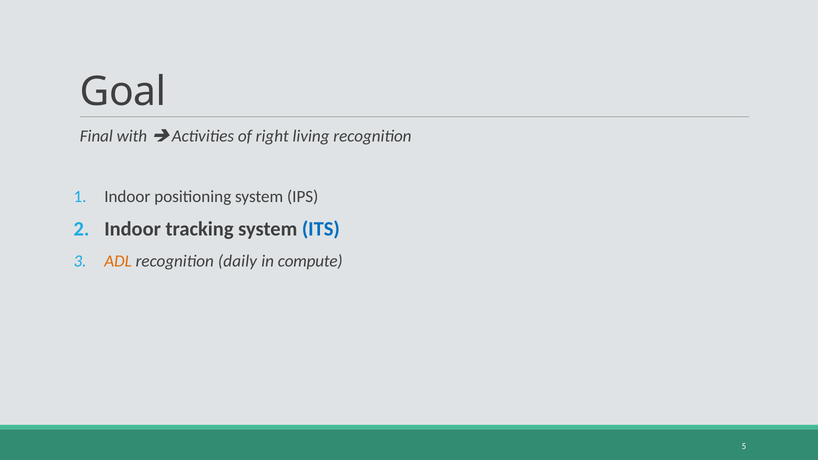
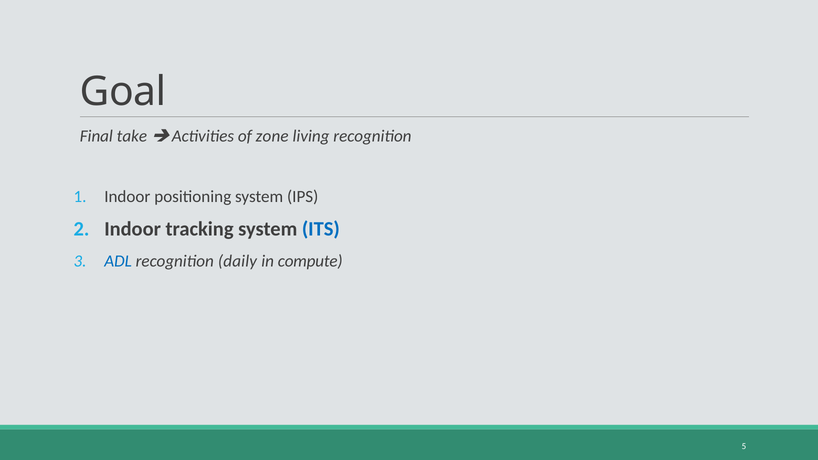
with: with -> take (132, 136)
right: right -> zone (272, 136)
ADL colour: orange -> blue (118, 261)
